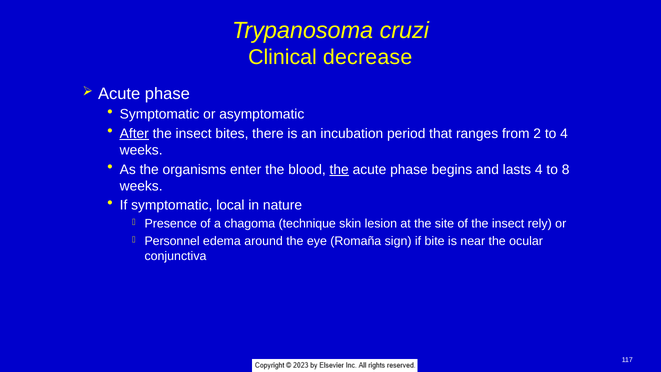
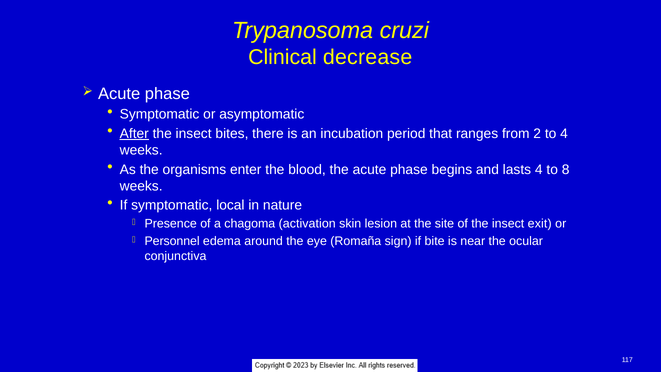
the underline: present -> none (339, 169)
technique: technique -> activation (307, 224)
rely: rely -> exit (540, 224)
